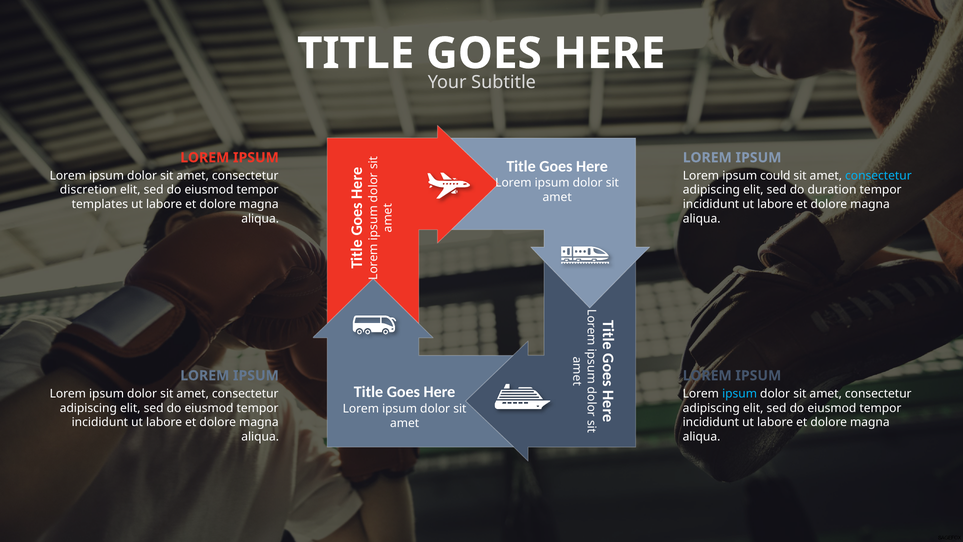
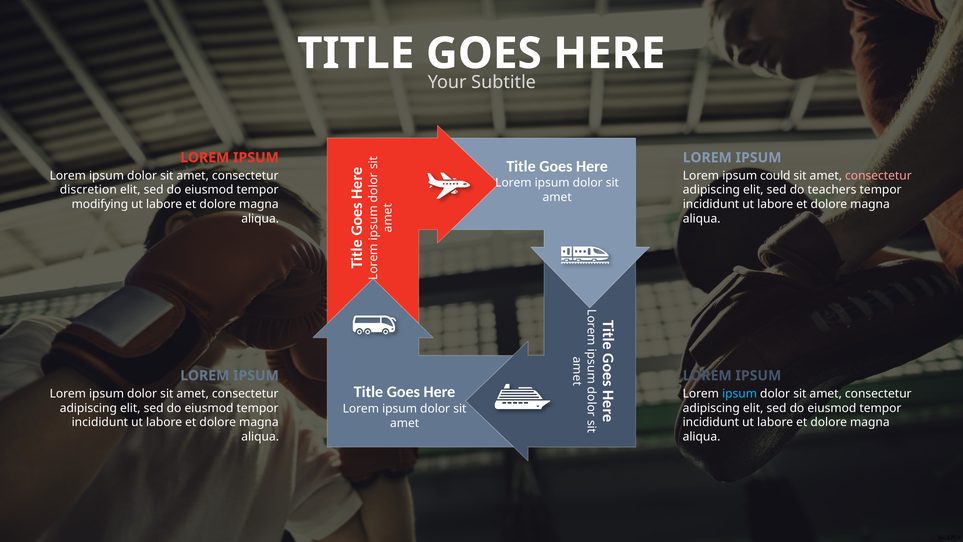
consectetur colour: light blue -> pink (878, 175)
duration: duration -> teachers (832, 190)
templates: templates -> modifying (100, 204)
